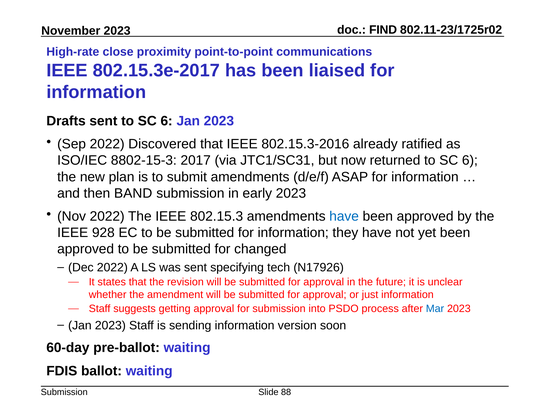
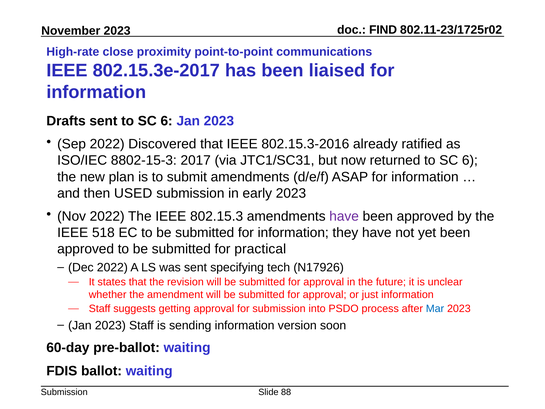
BAND: BAND -> USED (133, 193)
have colour: blue -> purple (344, 216)
928: 928 -> 518 (103, 233)
changed: changed -> practical (260, 249)
